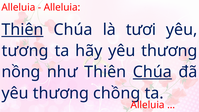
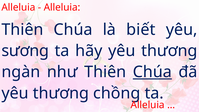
Thiên underline: present -> none (22, 30)
tươi: tươi -> biết (141, 30)
tương: tương -> sương (25, 51)
nồng: nồng -> ngàn (21, 72)
